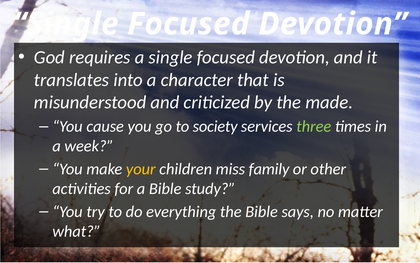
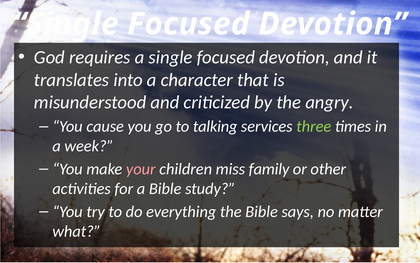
made: made -> angry (329, 102)
society: society -> talking (215, 126)
your colour: yellow -> pink (141, 169)
